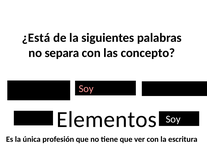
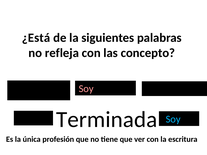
separa: separa -> refleja (62, 53)
Elementos: Elementos -> Terminada (107, 120)
Soy colour: white -> light blue (173, 119)
